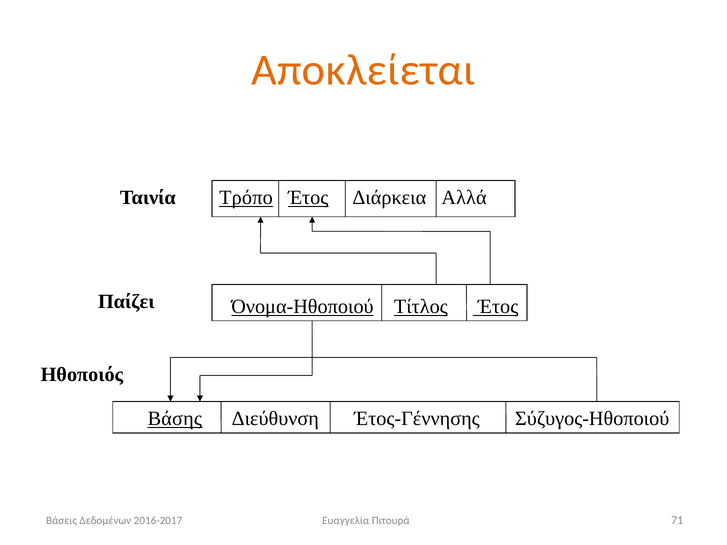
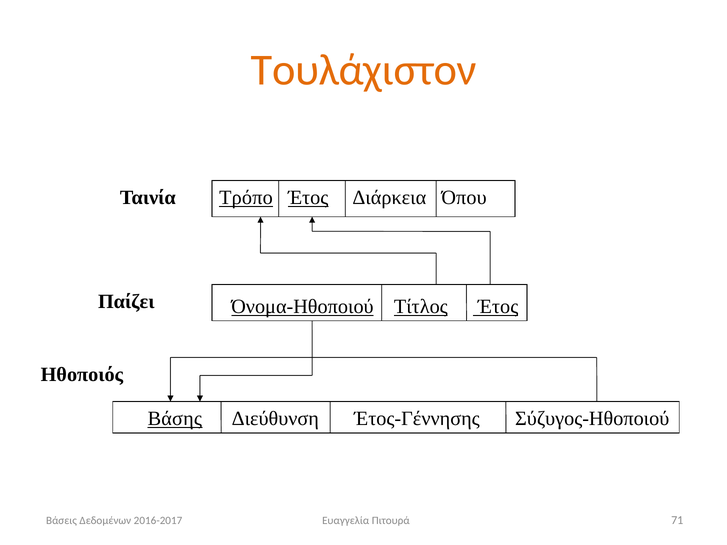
Αποκλείεται: Αποκλείεται -> Τουλάχιστον (364, 70)
Αλλά: Αλλά -> Όπου (464, 198)
